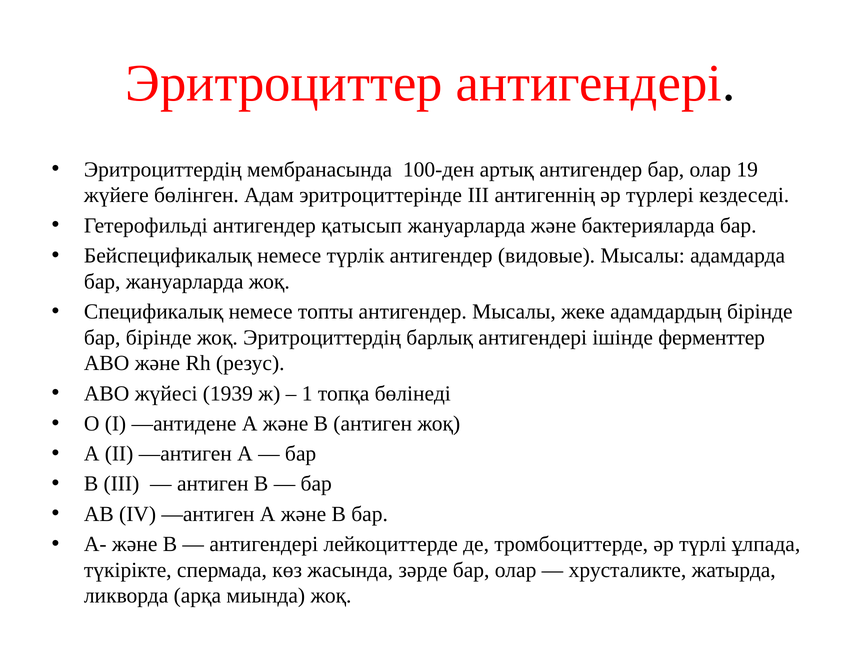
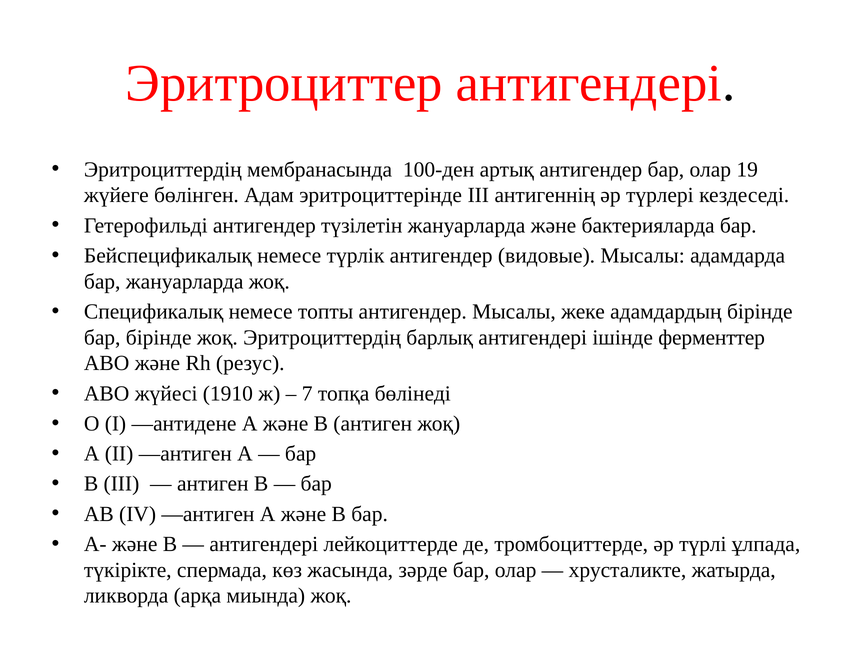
қатысып: қатысып -> түзілетін (362, 225)
1939: 1939 -> 1910 (228, 393)
1: 1 -> 7 (307, 393)
